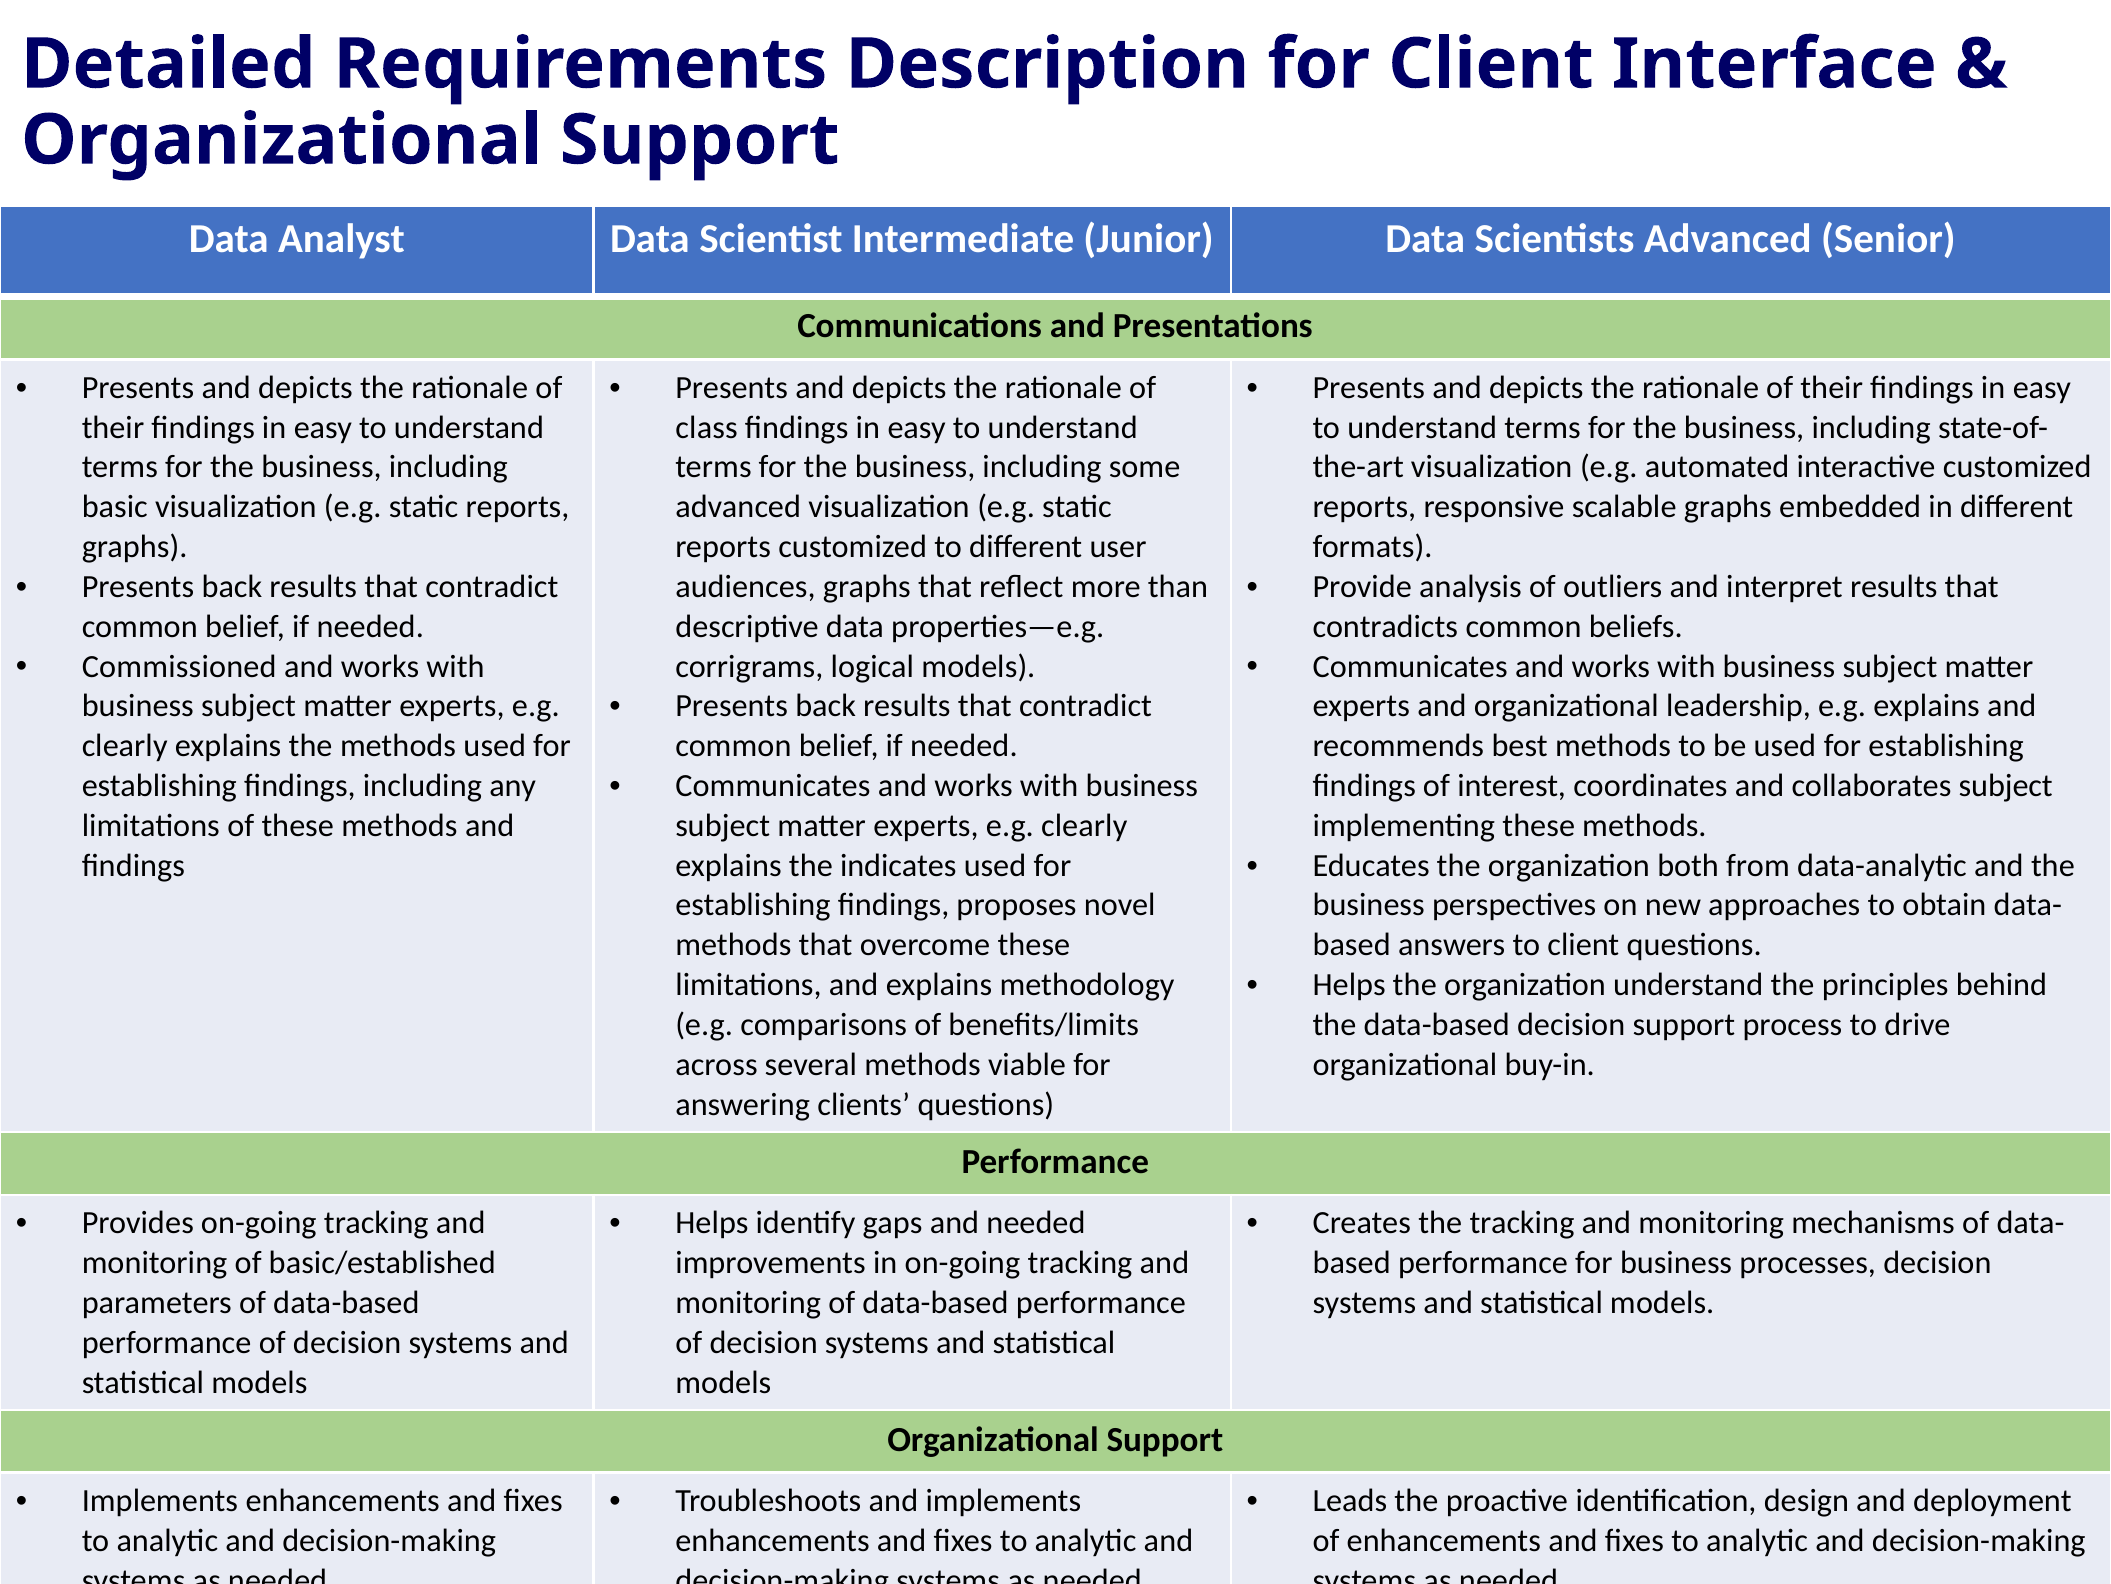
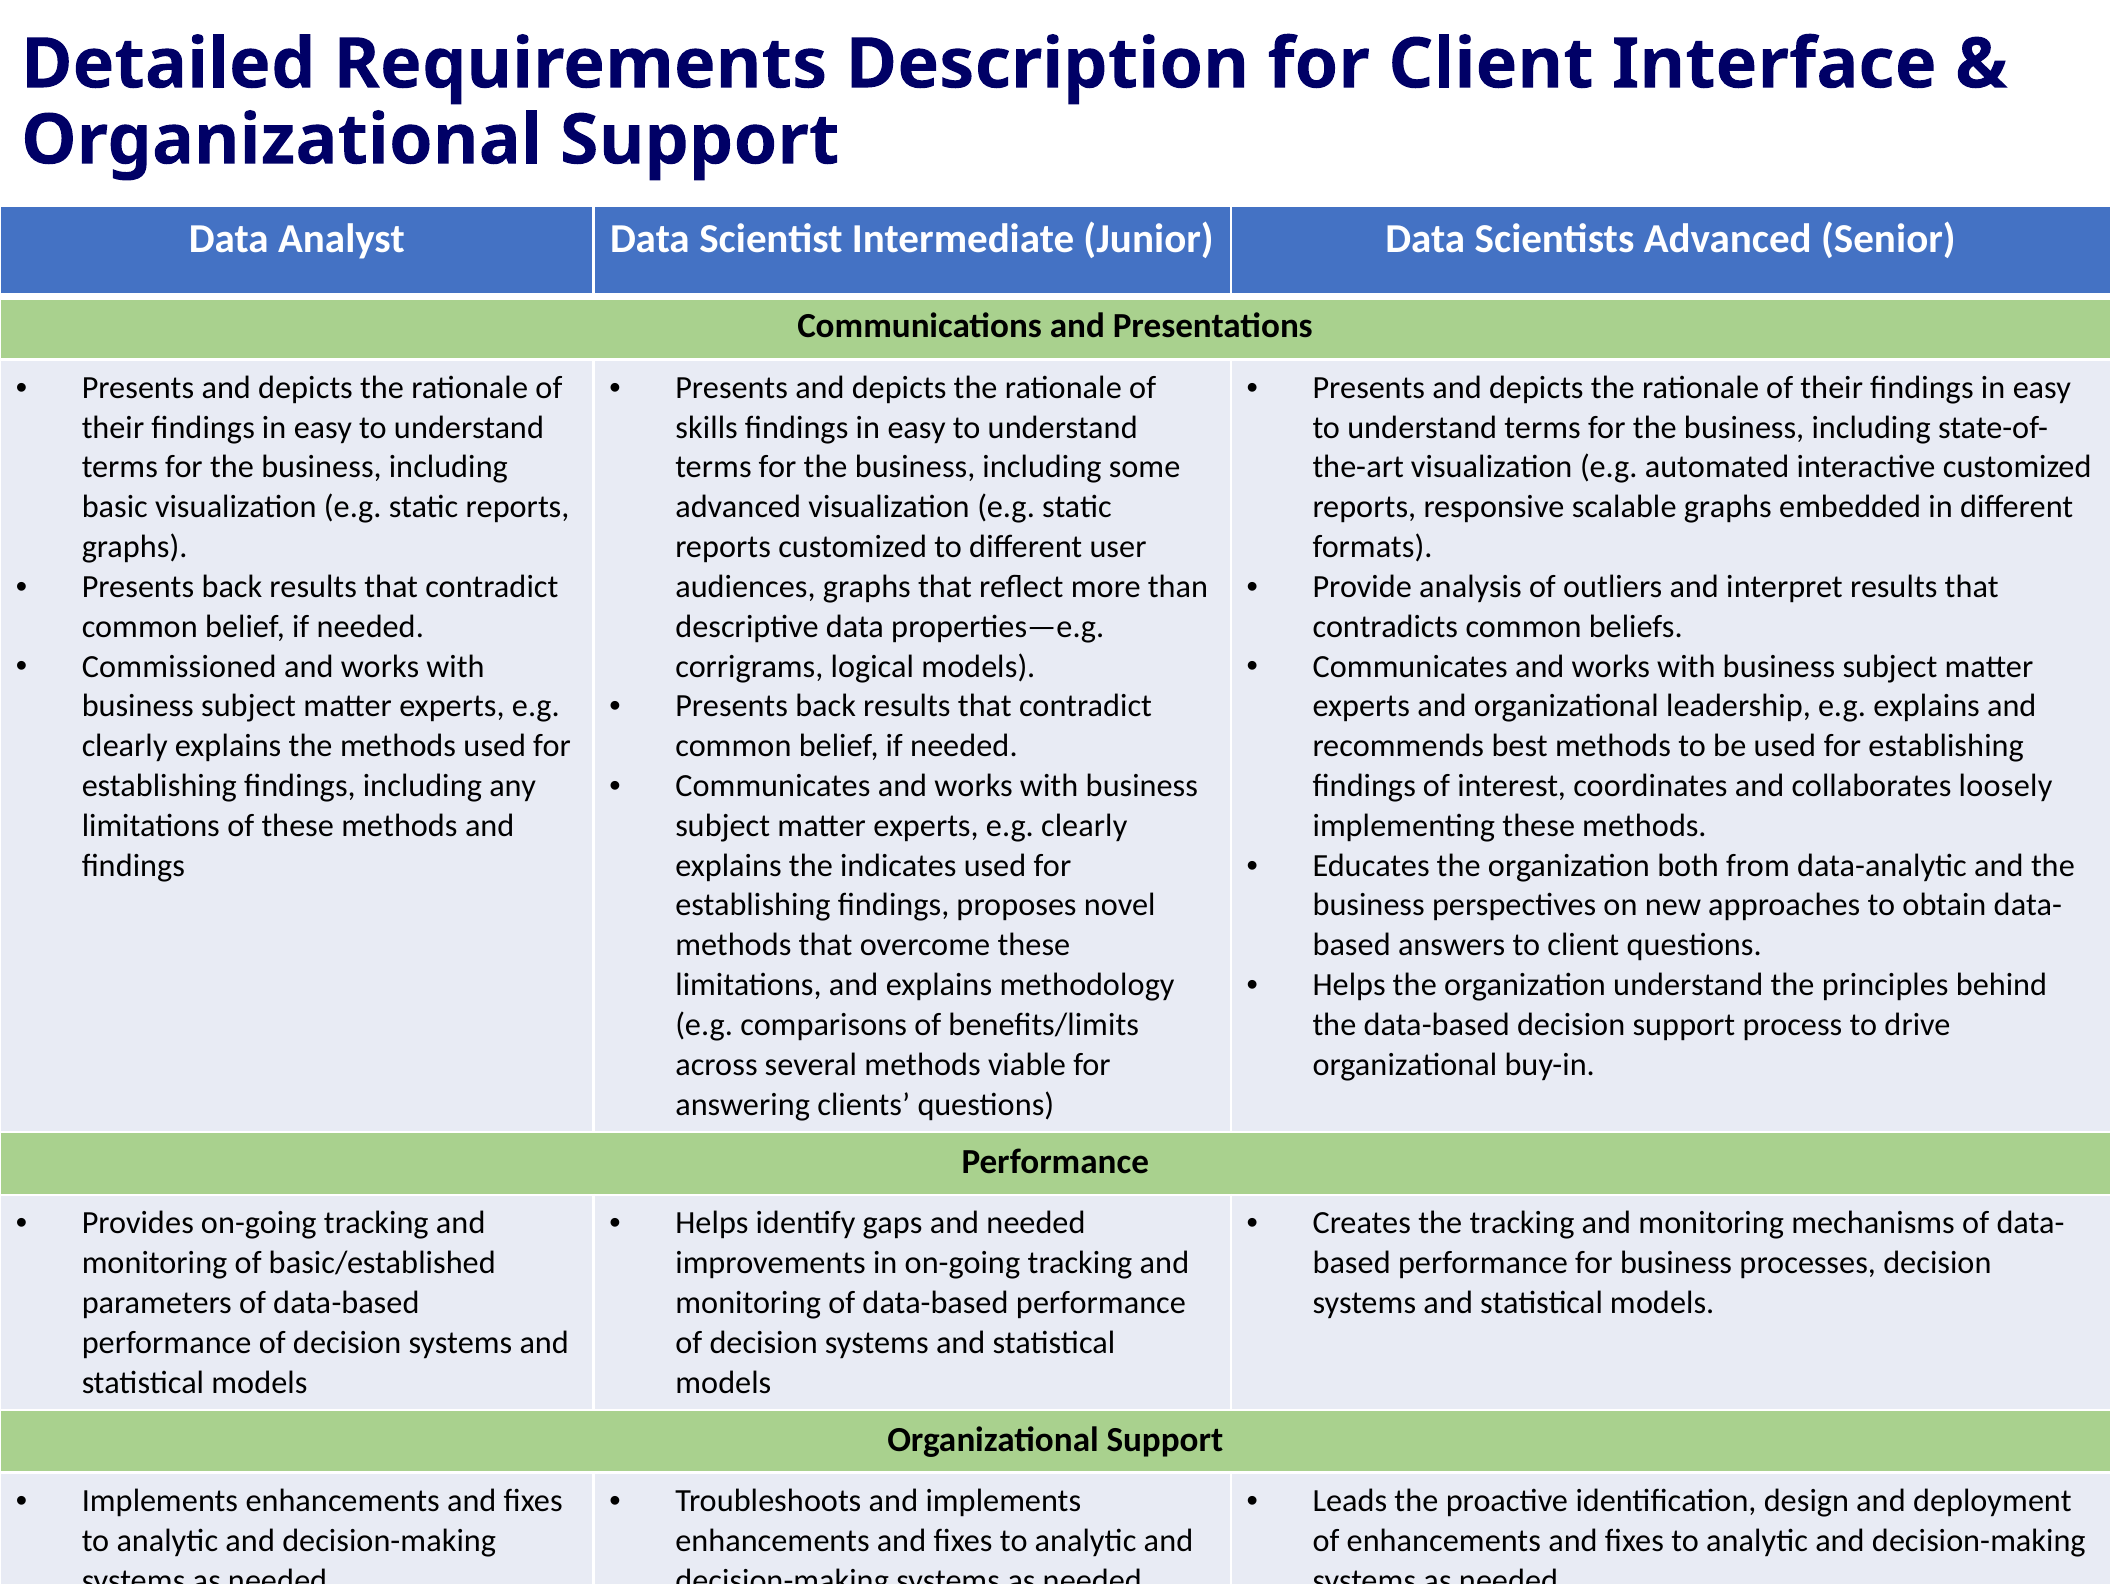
class: class -> skills (707, 427)
collaborates subject: subject -> loosely (2006, 785)
